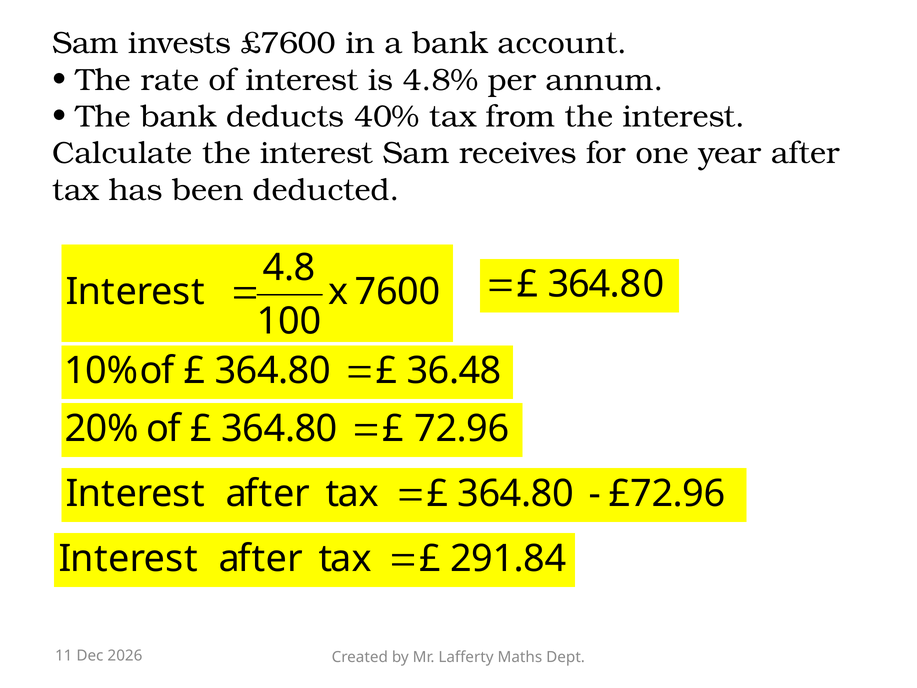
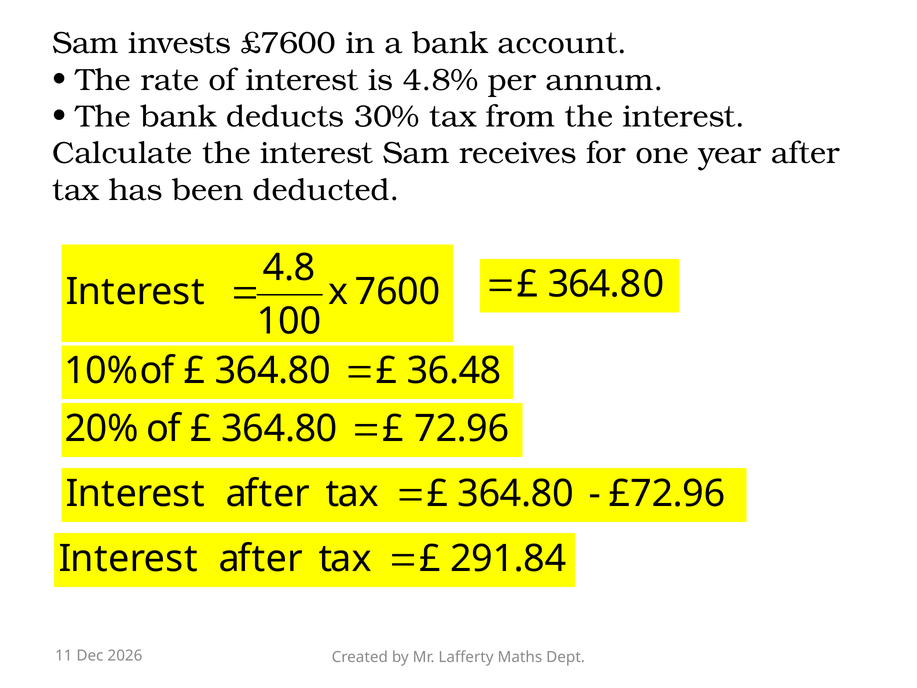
40%: 40% -> 30% (387, 117)
